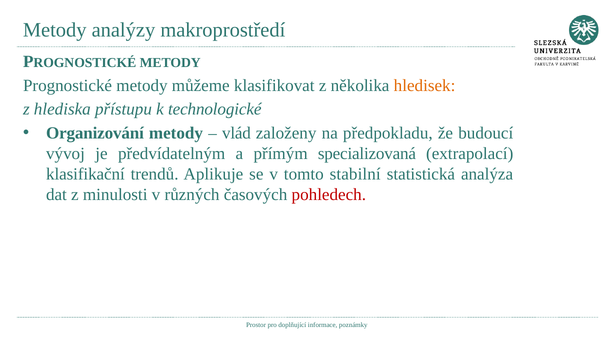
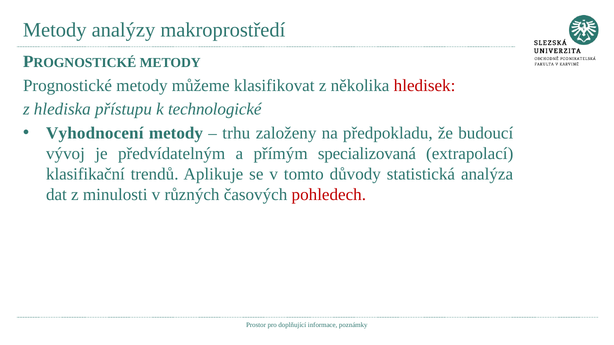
hledisek colour: orange -> red (425, 86)
Organizování: Organizování -> Vyhodnocení (95, 133)
vlád: vlád -> trhu (236, 133)
stabilní: stabilní -> důvody (355, 174)
